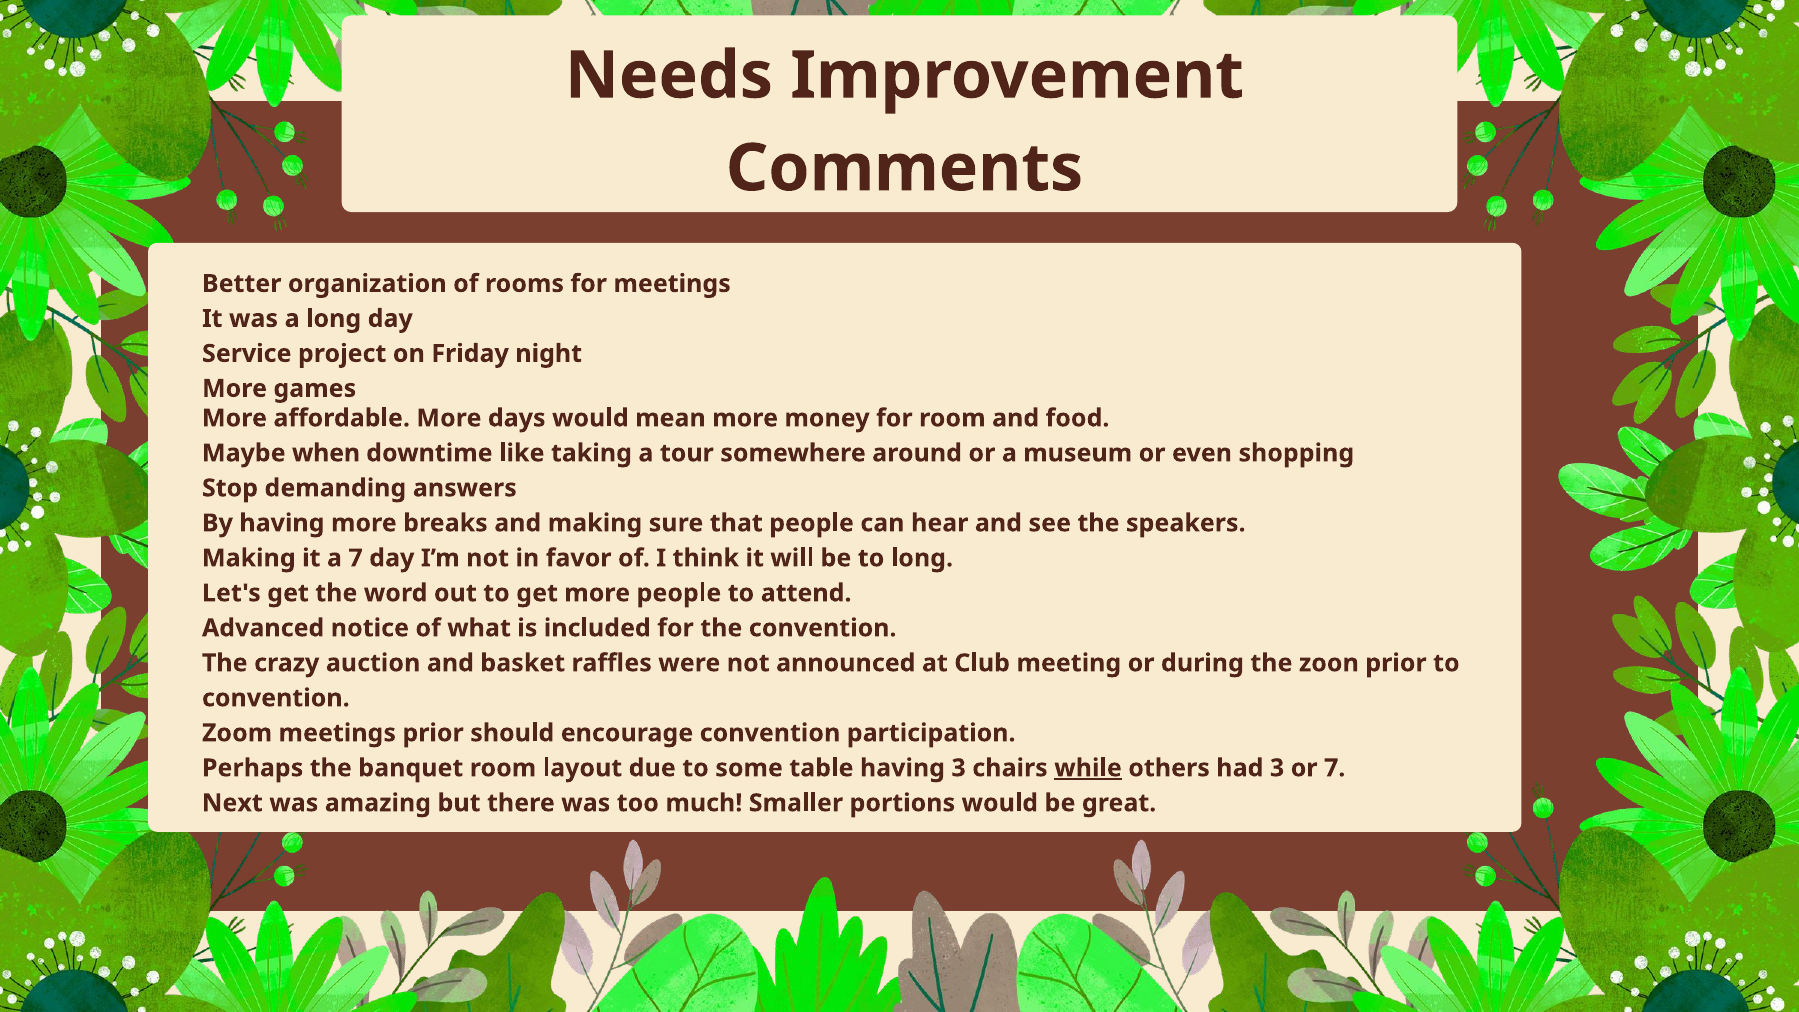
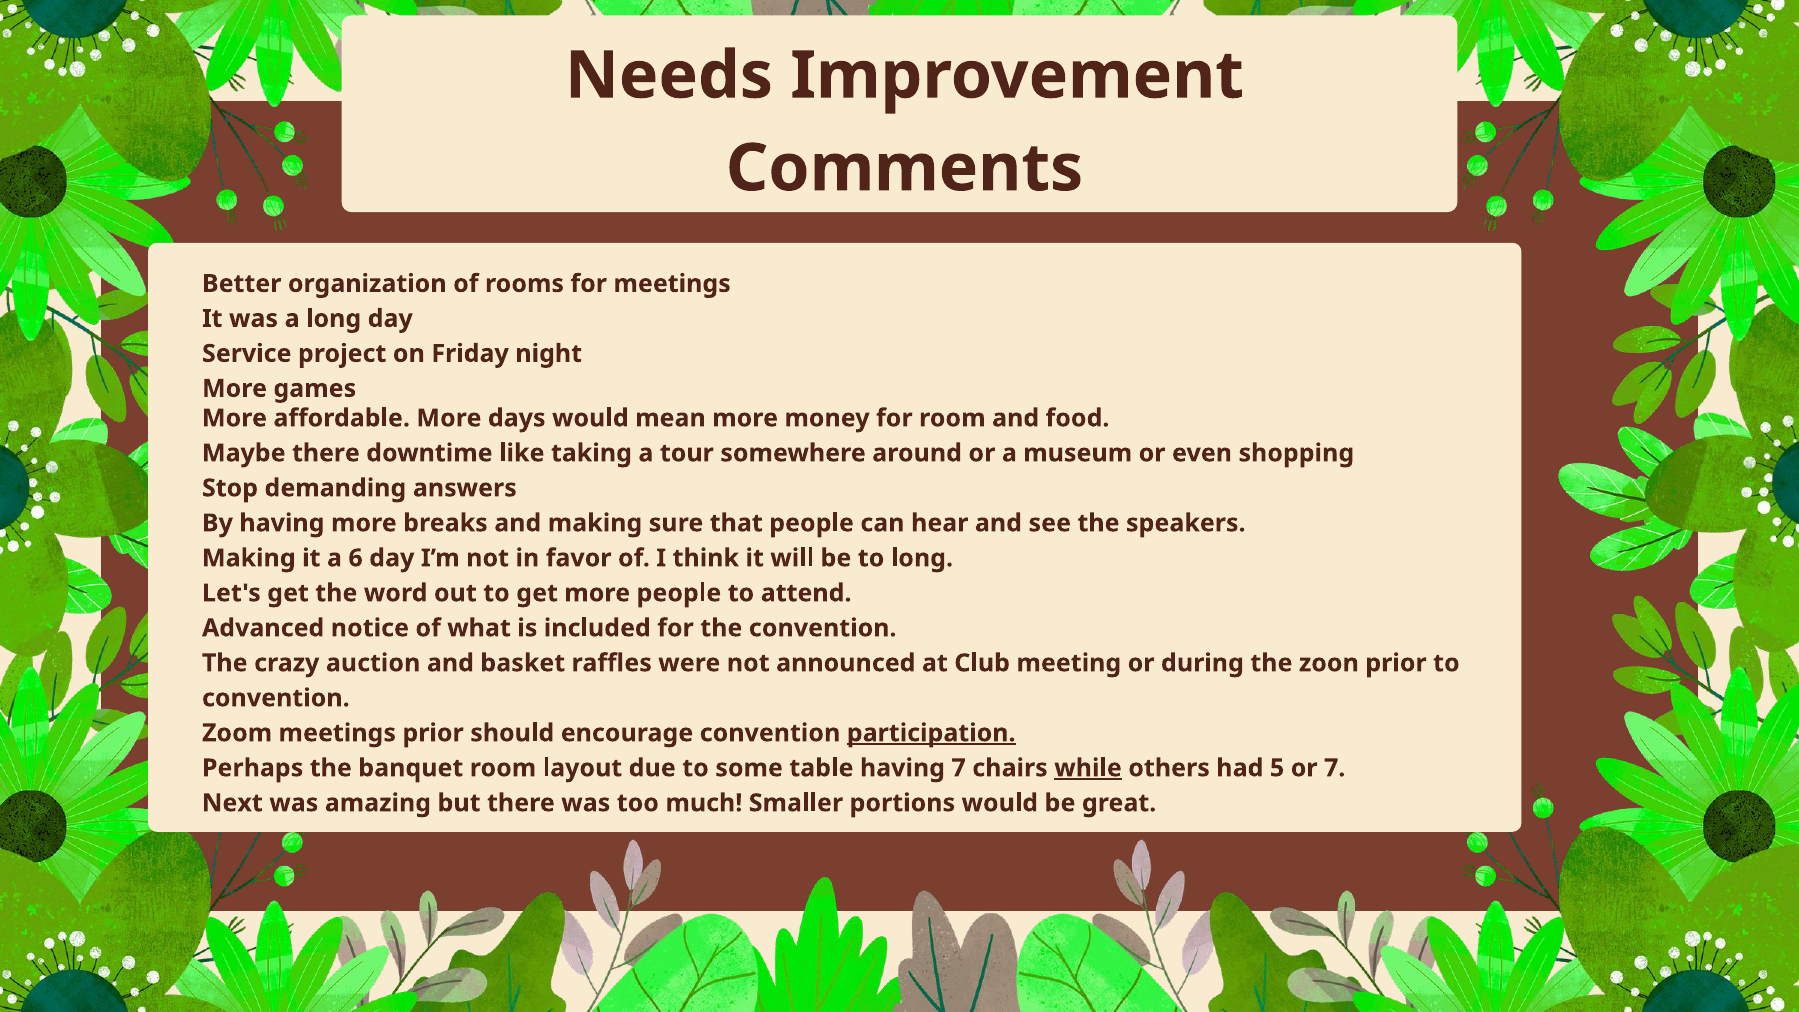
Maybe when: when -> there (326, 453)
a 7: 7 -> 6 (356, 558)
participation underline: none -> present (931, 733)
having 3: 3 -> 7 (959, 768)
had 3: 3 -> 5 (1277, 768)
